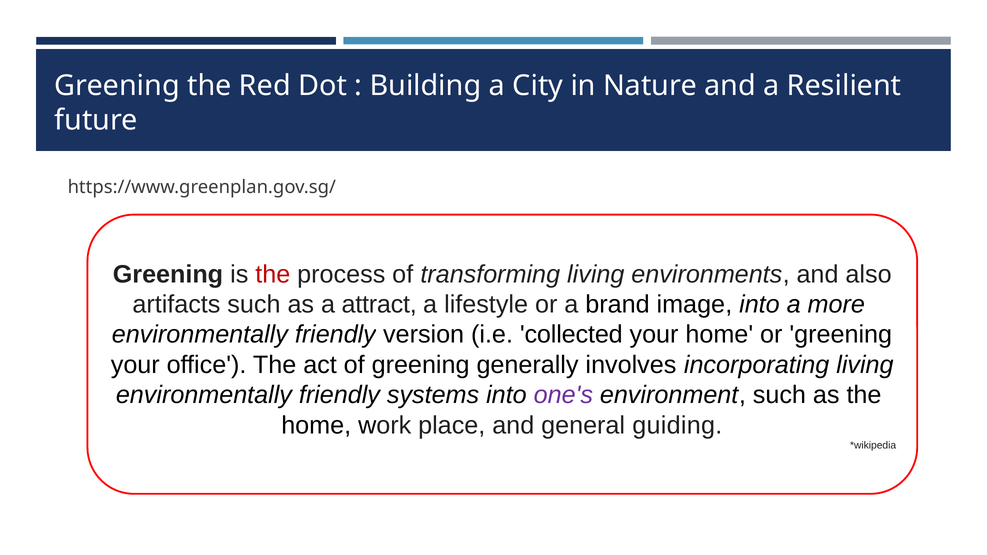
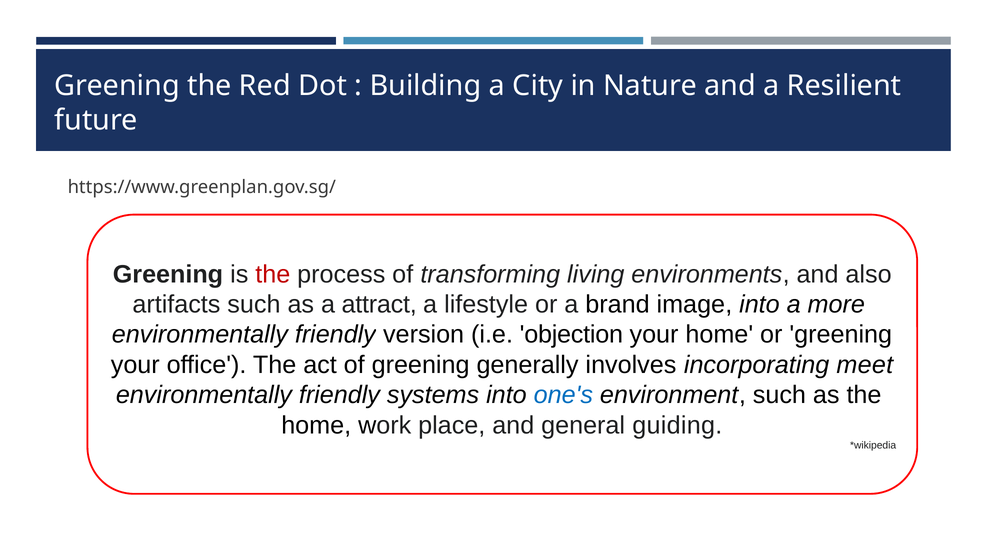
collected: collected -> objection (571, 335)
incorporating living: living -> meet (865, 365)
one's colour: purple -> blue (563, 395)
